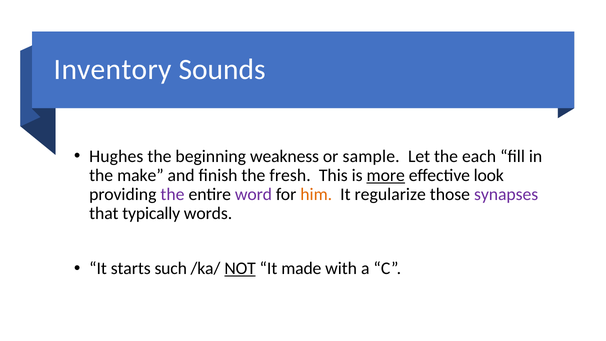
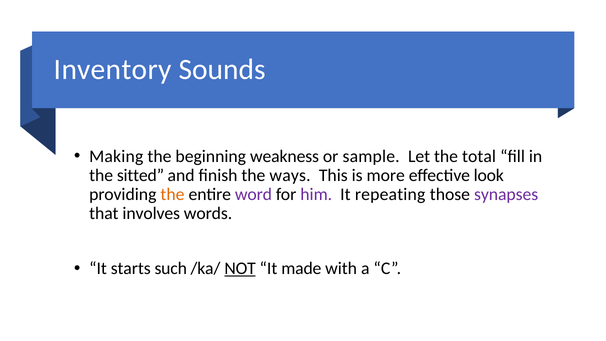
Hughes: Hughes -> Making (116, 156)
each: each -> total (479, 156)
make: make -> sitted (140, 175)
fresh: fresh -> ways (290, 175)
more underline: present -> none (386, 175)
the colour: purple -> orange (172, 194)
him colour: orange -> purple (316, 194)
regularize: regularize -> repeating (390, 194)
typically: typically -> involves (151, 213)
